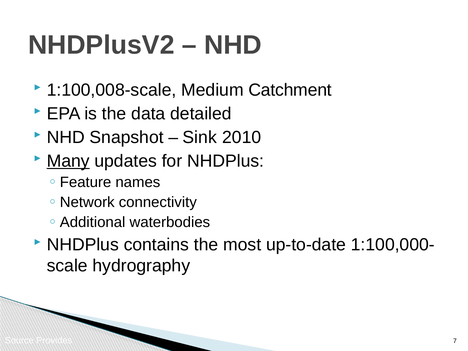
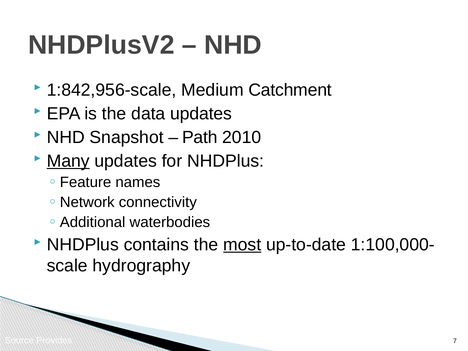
1:100,008-scale: 1:100,008-scale -> 1:842,956-scale (112, 90)
data detailed: detailed -> updates (201, 114)
Sink: Sink -> Path (200, 137)
most underline: none -> present (242, 245)
